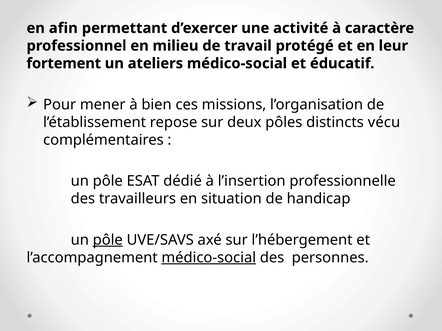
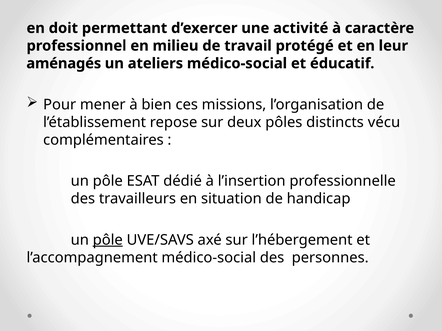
afin: afin -> doit (63, 28)
fortement: fortement -> aménagés (64, 64)
médico-social underline: present -> none (209, 258)
